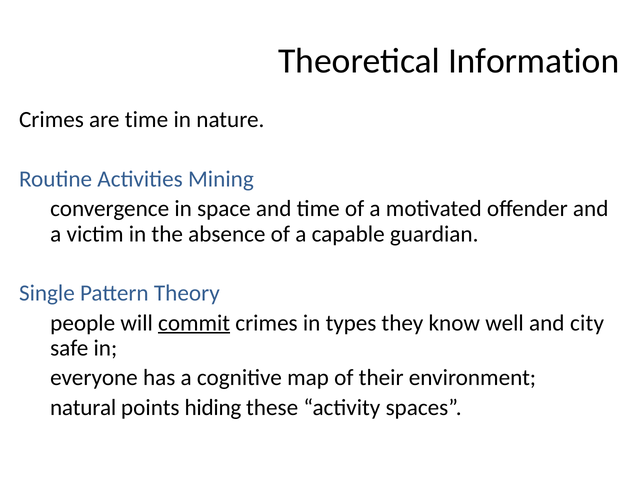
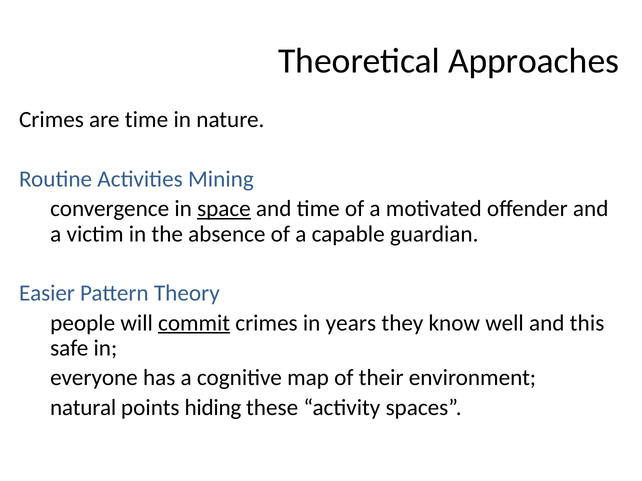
Information: Information -> Approaches (534, 61)
space underline: none -> present (224, 209)
Single: Single -> Easier (47, 294)
types: types -> years (351, 323)
city: city -> this (587, 323)
